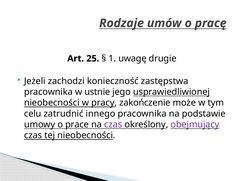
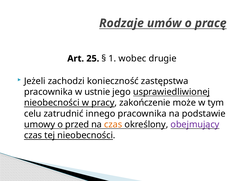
uwagę: uwagę -> wobec (132, 58)
prace: prace -> przed (77, 124)
czas colour: purple -> orange (113, 124)
